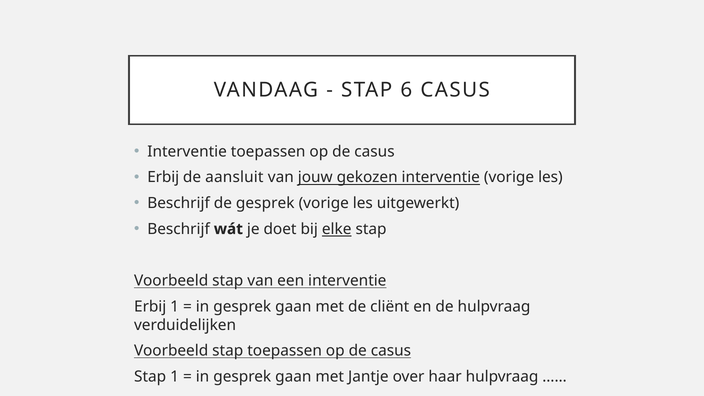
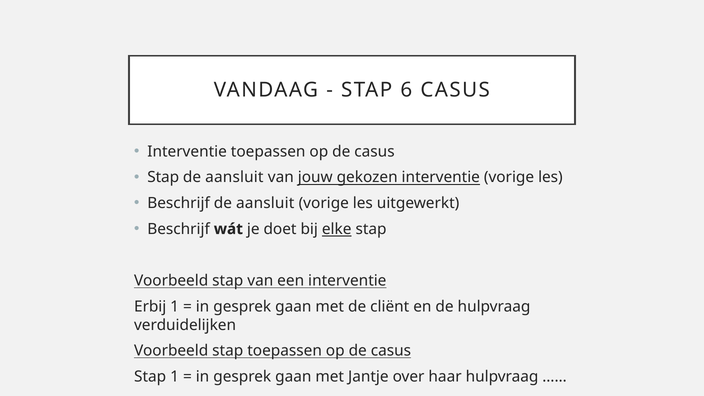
Erbij: Erbij -> Stap (163, 177)
Beschrijf de gesprek: gesprek -> aansluit (265, 203)
